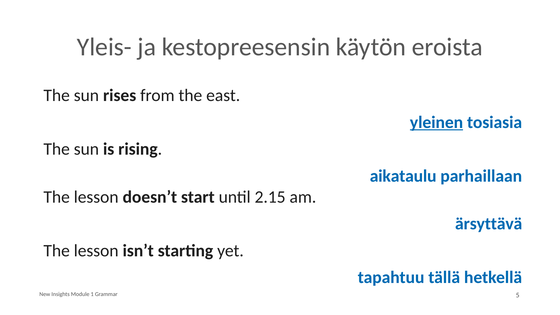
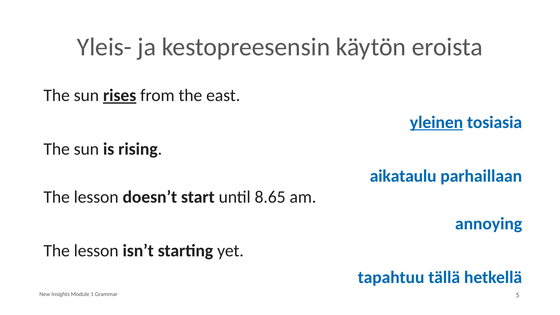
rises underline: none -> present (120, 95)
2.15: 2.15 -> 8.65 (270, 197)
ärsyttävä: ärsyttävä -> annoying (489, 224)
